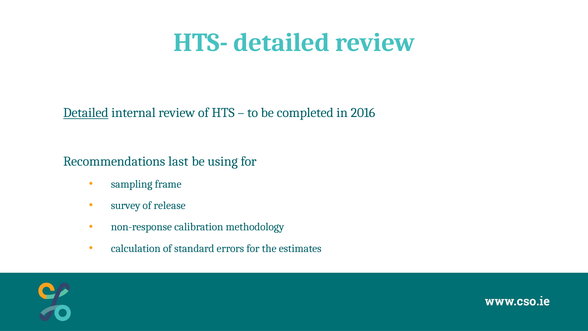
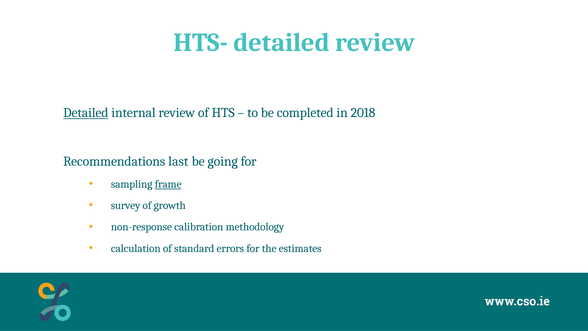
2016: 2016 -> 2018 (363, 113)
using: using -> going (223, 161)
frame underline: none -> present (168, 184)
release: release -> growth (170, 205)
